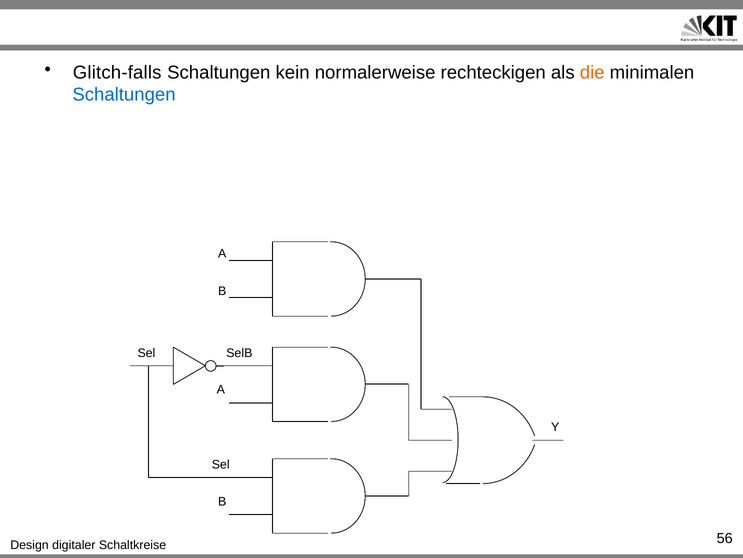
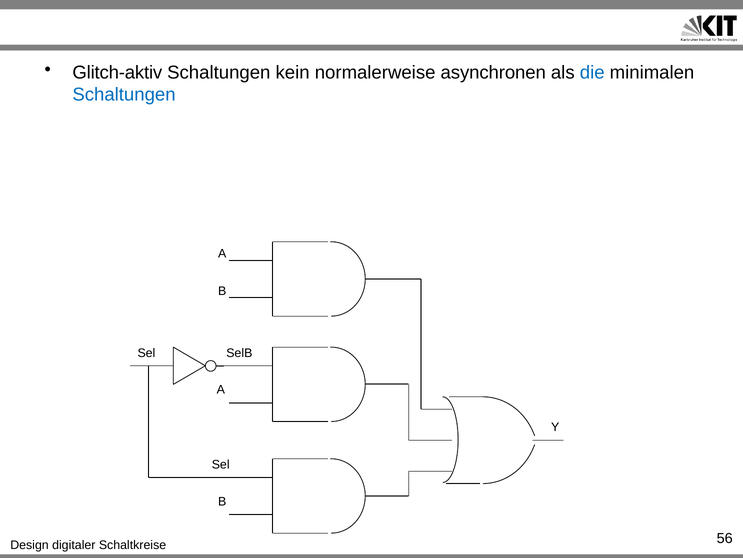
Glitch-falls: Glitch-falls -> Glitch-aktiv (117, 72)
rechteckigen: rechteckigen -> asynchronen (493, 72)
die colour: orange -> blue (592, 72)
